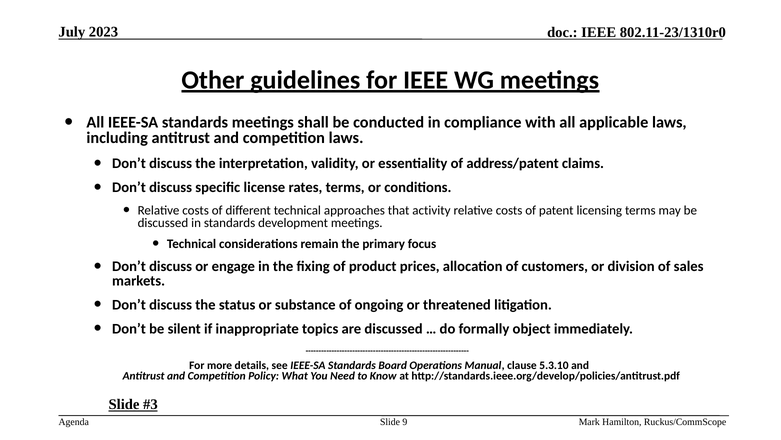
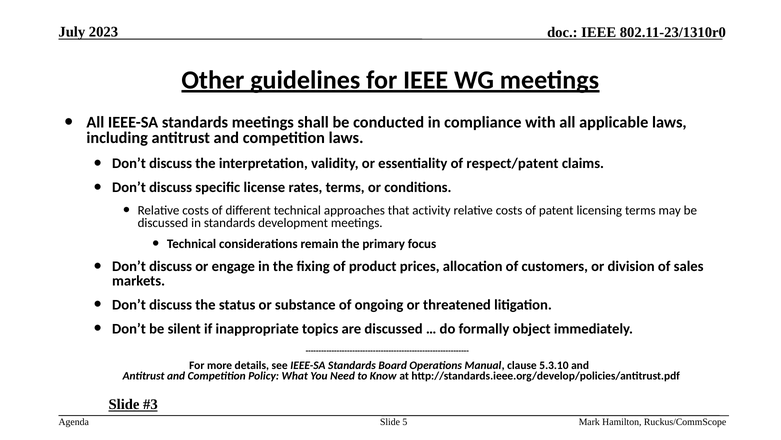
address/patent: address/patent -> respect/patent (513, 163)
9: 9 -> 5 (405, 421)
